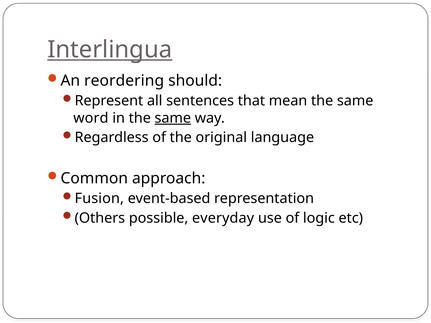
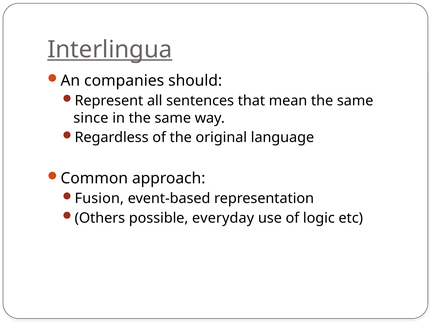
reordering: reordering -> companies (124, 81)
word: word -> since (91, 118)
same underline: present -> none (173, 118)
